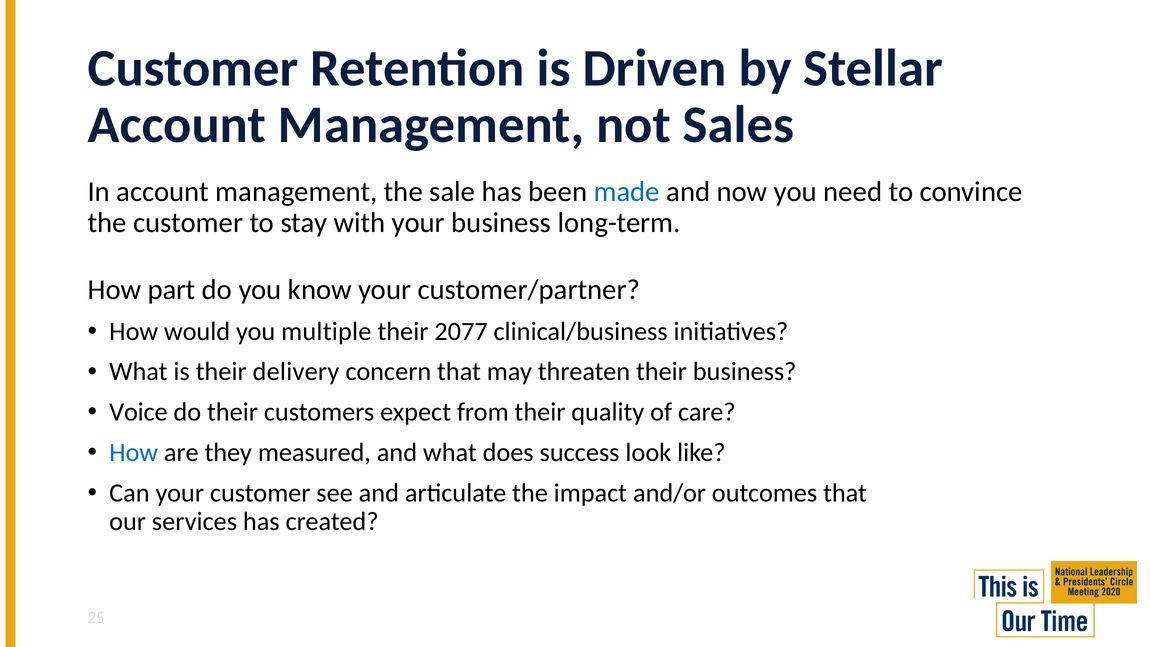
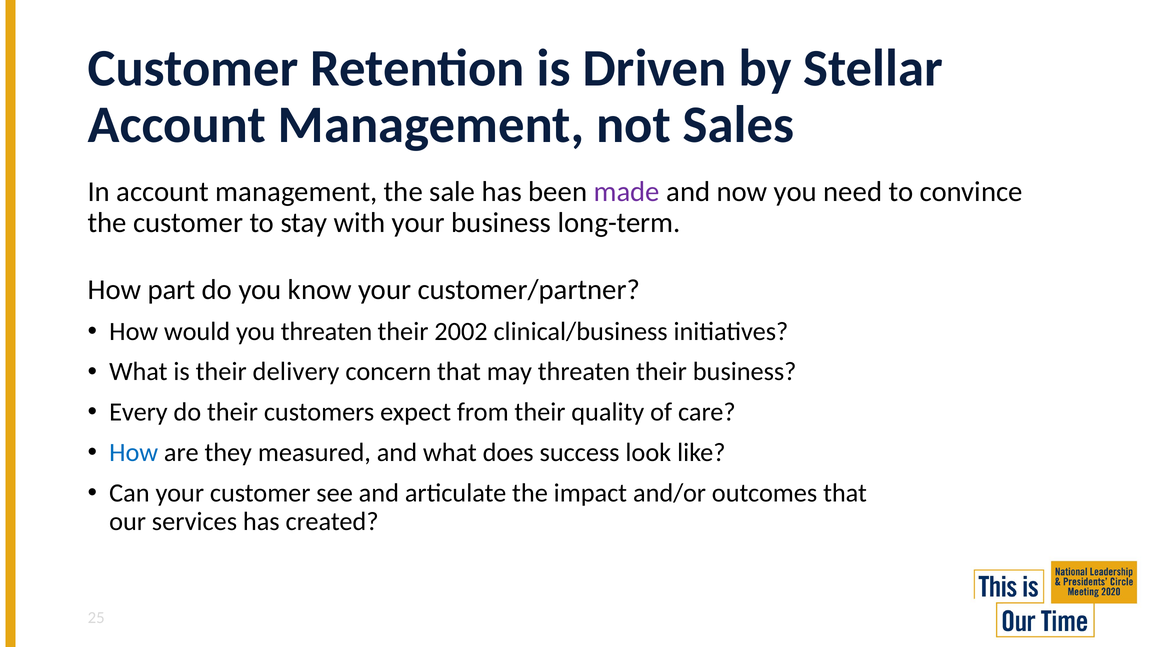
made colour: blue -> purple (627, 192)
you multiple: multiple -> threaten (327, 331)
2077: 2077 -> 2002 (461, 331)
Voice: Voice -> Every (138, 412)
